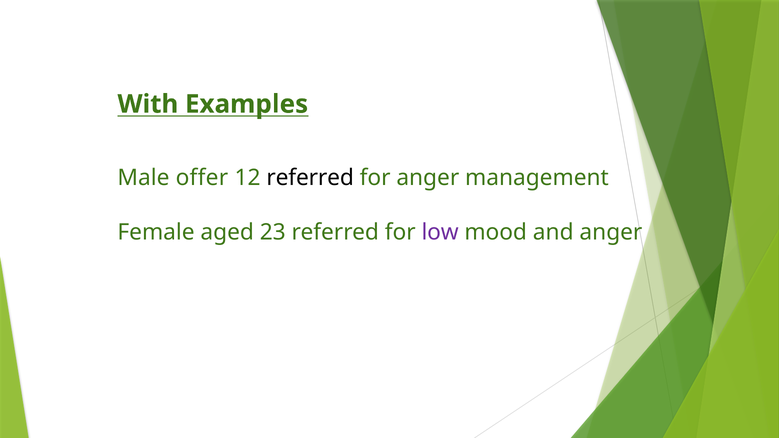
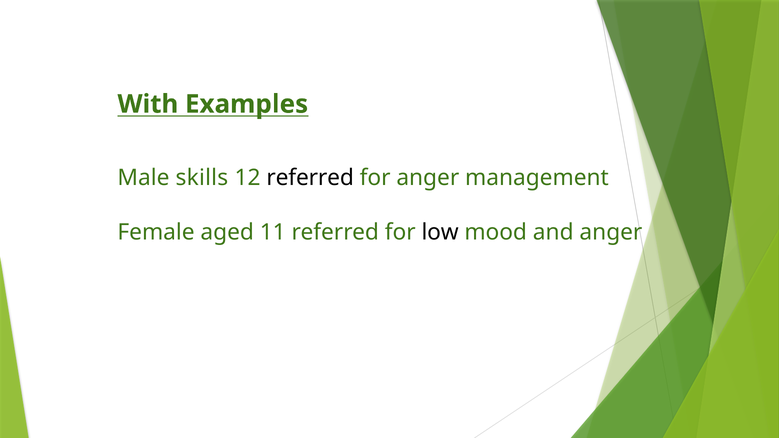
offer: offer -> skills (202, 178)
23: 23 -> 11 (273, 233)
low colour: purple -> black (440, 233)
